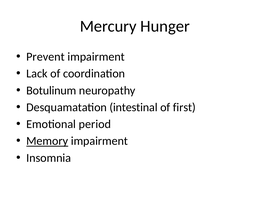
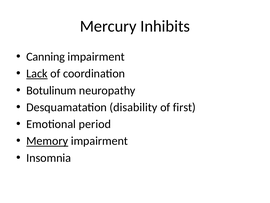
Hunger: Hunger -> Inhibits (165, 26)
Prevent: Prevent -> Canning (46, 57)
Lack underline: none -> present (37, 73)
intestinal: intestinal -> disability (133, 107)
